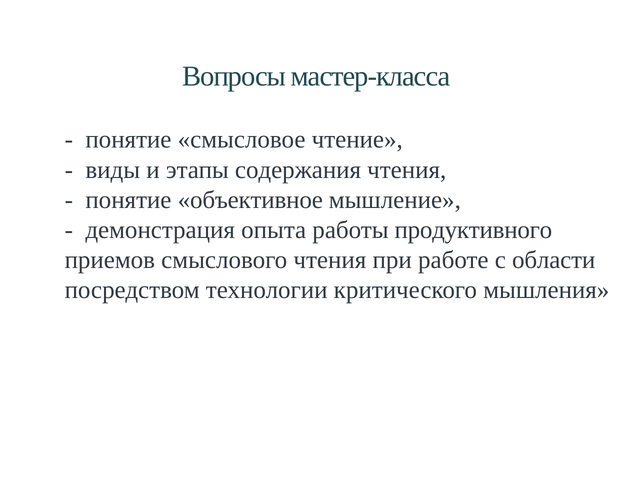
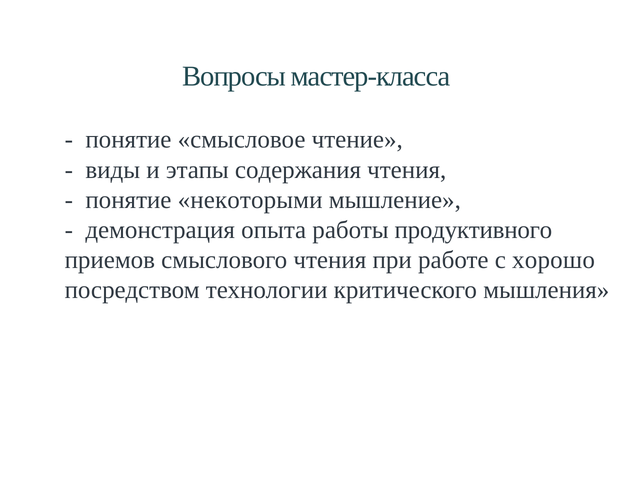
объективное: объективное -> некоторыми (250, 200)
области: области -> хорошо (554, 260)
